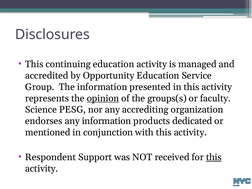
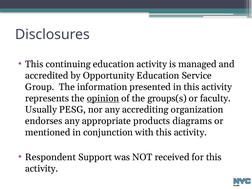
Science: Science -> Usually (41, 110)
any information: information -> appropriate (106, 121)
dedicated: dedicated -> diagrams (192, 121)
this underline: present -> none (214, 157)
